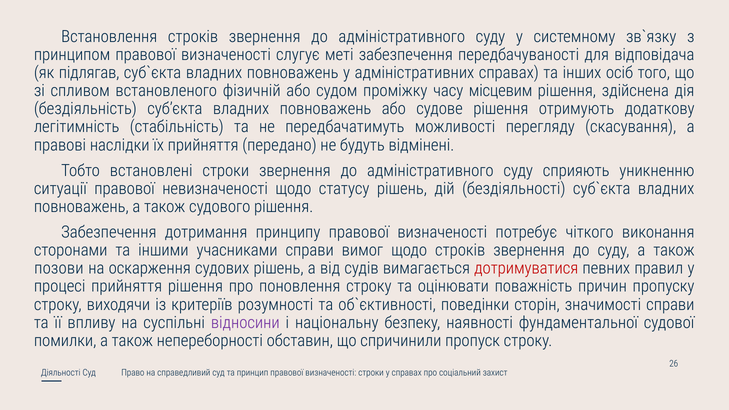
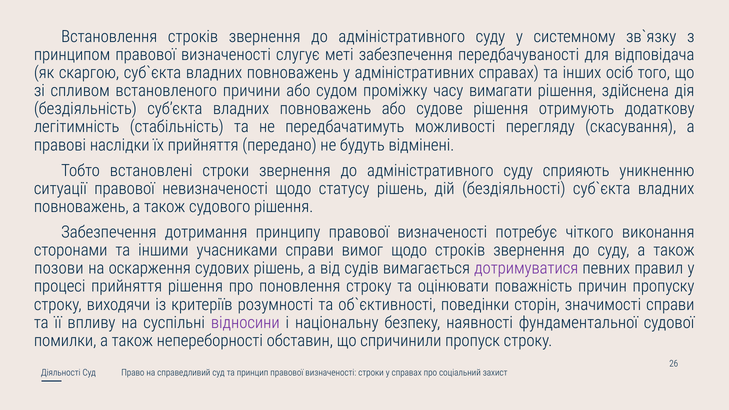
підлягав: підлягав -> скаргою (89, 73)
фізичній: фізичній -> причини (252, 91)
місцевим: місцевим -> вимагати (501, 91)
дотримуватися colour: red -> purple (526, 268)
